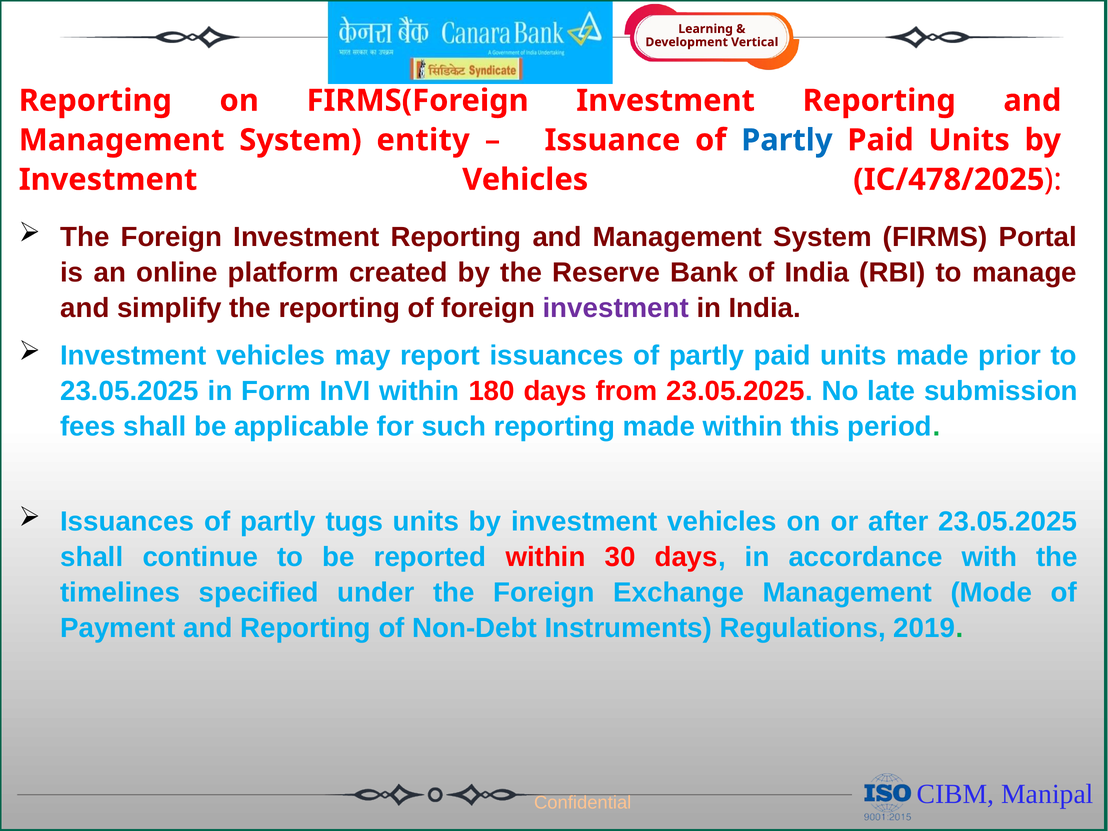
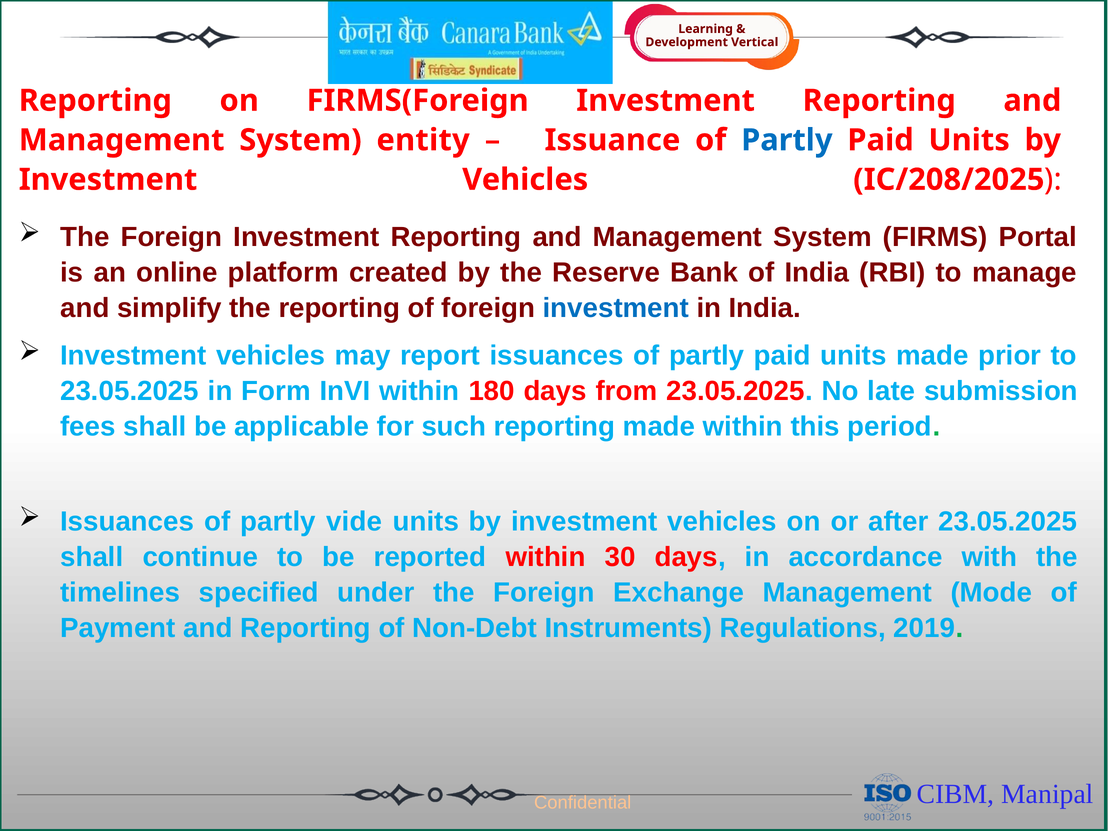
IC/478/2025: IC/478/2025 -> IC/208/2025 (949, 180)
investment colour: purple -> blue (616, 308)
tugs: tugs -> vide (354, 522)
